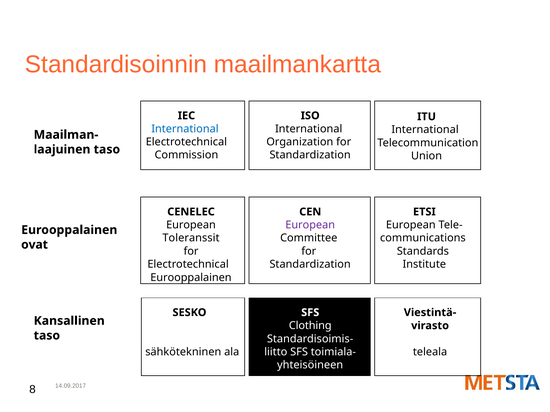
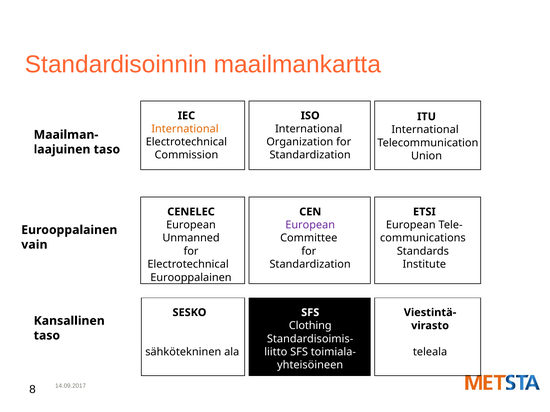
International colour: blue -> orange (185, 129)
Toleranssit: Toleranssit -> Unmanned (191, 238)
ovat: ovat -> vain (34, 245)
